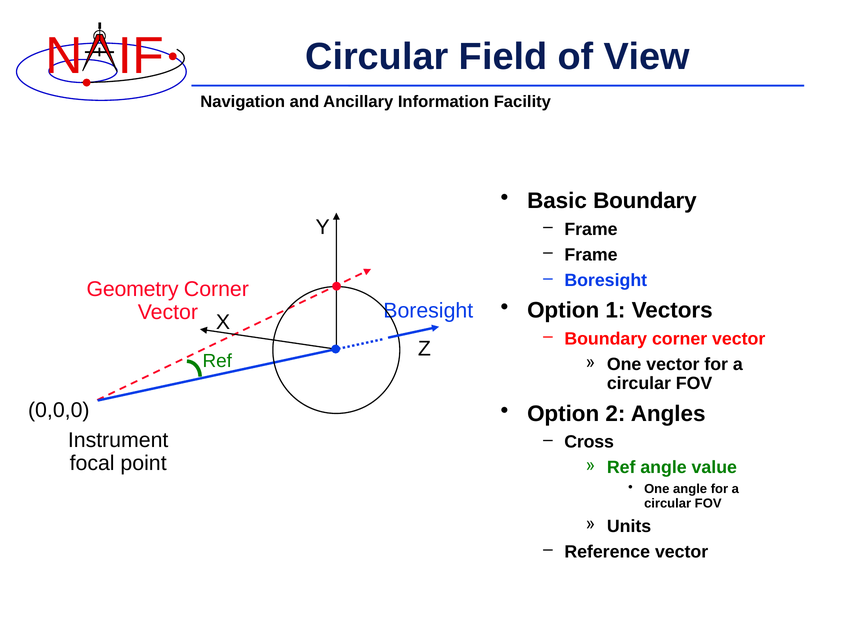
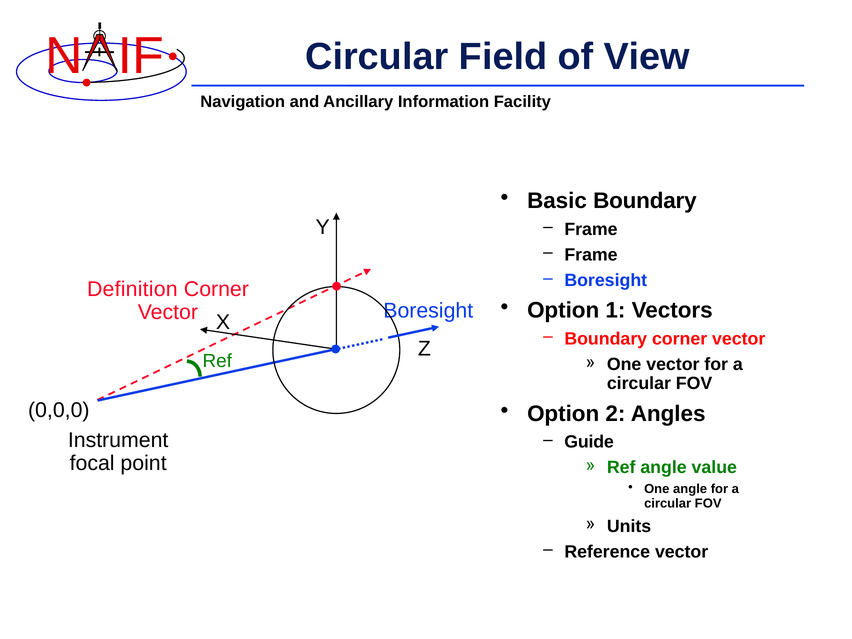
Geometry: Geometry -> Definition (132, 289)
Cross: Cross -> Guide (589, 442)
